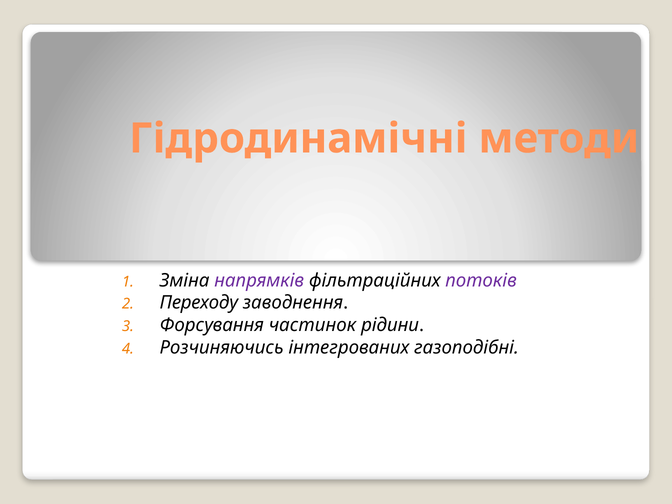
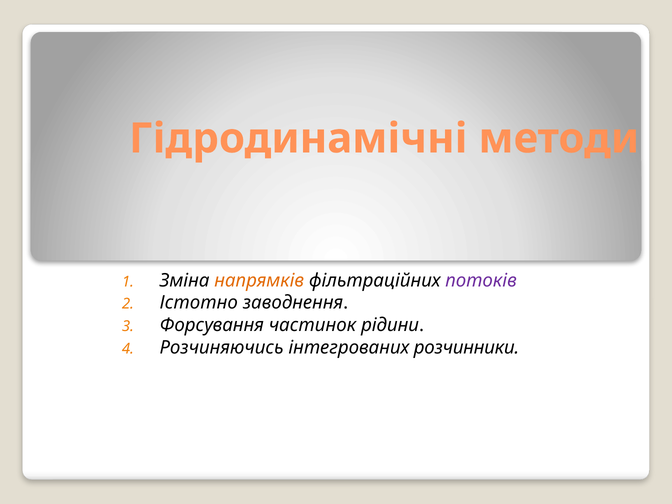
напрямків colour: purple -> orange (259, 280)
Переходу: Переходу -> Істотно (199, 303)
газоподібні: газоподібні -> розчинники (467, 348)
